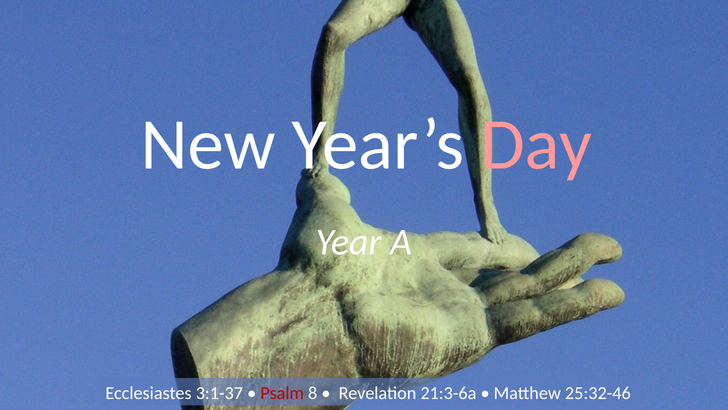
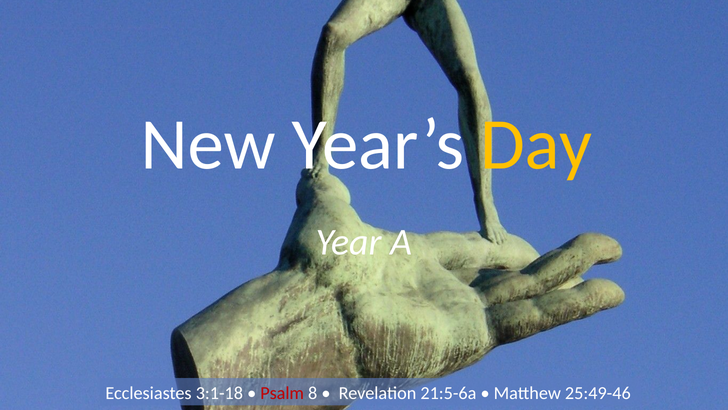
Day colour: pink -> yellow (536, 145)
3:1-37: 3:1-37 -> 3:1-18 (219, 393)
21:3-6a: 21:3-6a -> 21:5-6a (448, 393)
25:32-46: 25:32-46 -> 25:49-46 (598, 393)
